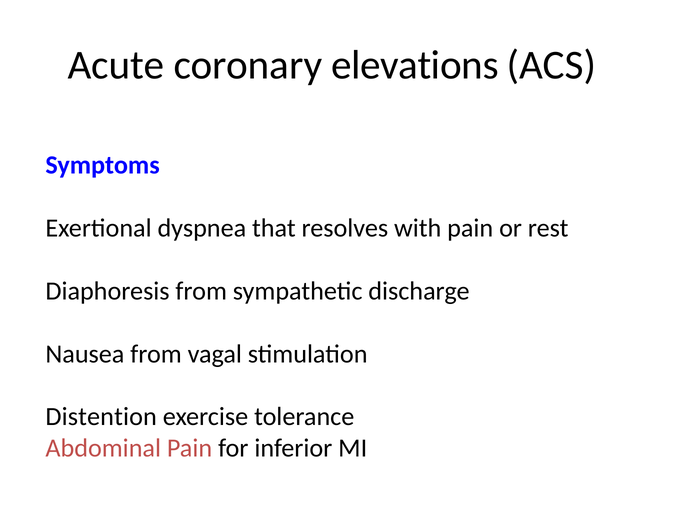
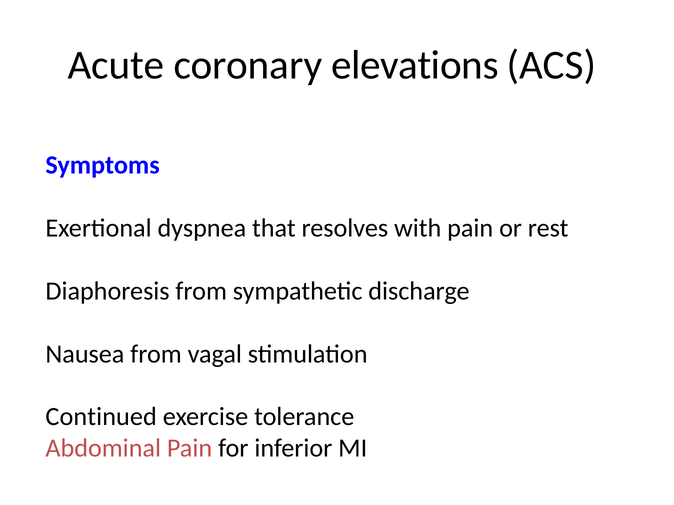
Distention: Distention -> Continued (101, 417)
